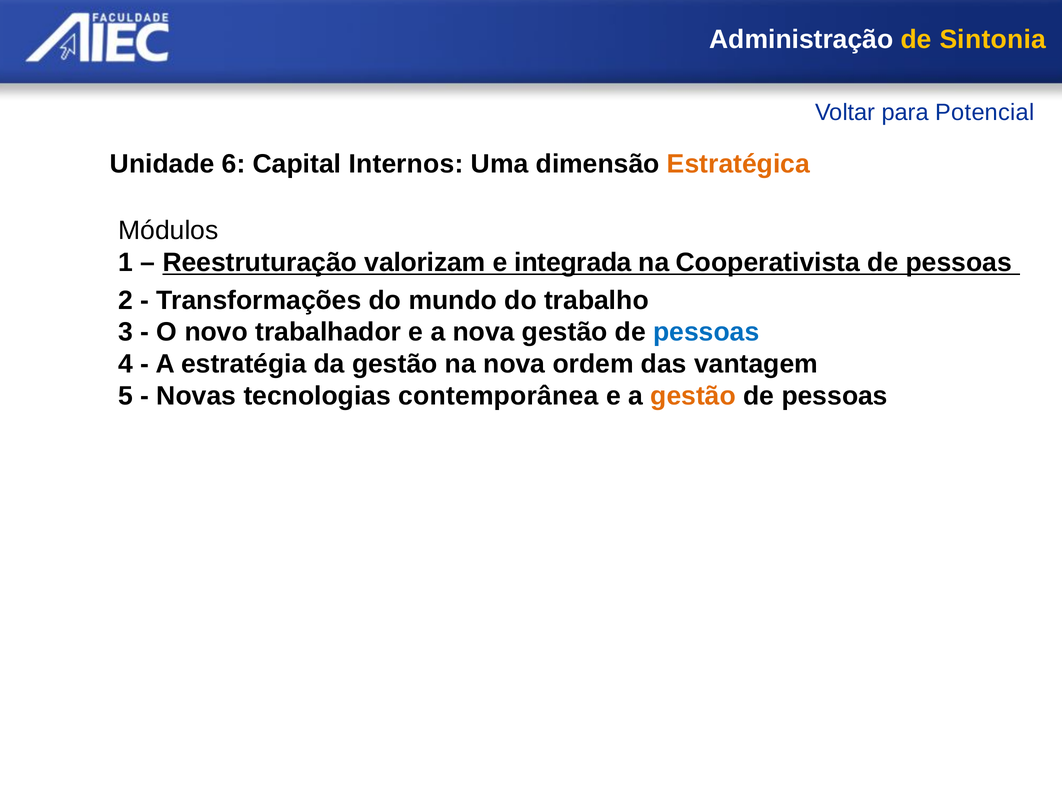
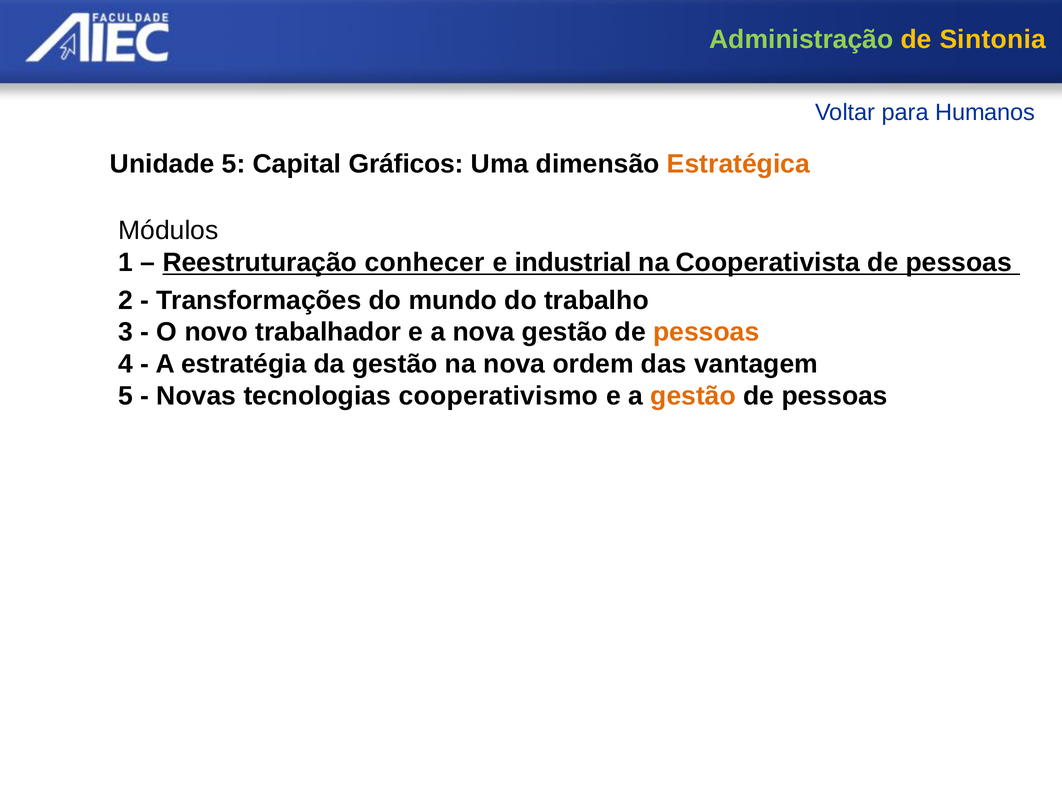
Administração colour: white -> light green (801, 40)
Potencial: Potencial -> Humanos (985, 112)
Unidade 6: 6 -> 5 (234, 164)
Internos: Internos -> Gráficos (406, 164)
valorizam: valorizam -> conhecer (425, 263)
integrada: integrada -> industrial (573, 263)
pessoas colour: blue -> orange (706, 332)
contemporânea: contemporânea -> cooperativismo (498, 396)
